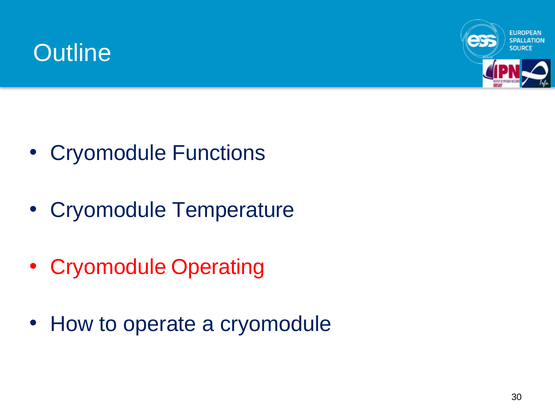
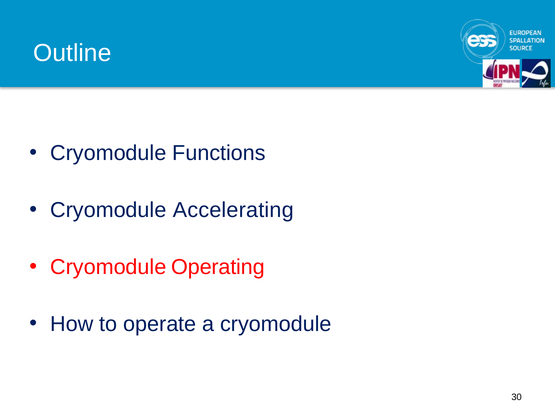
Temperature: Temperature -> Accelerating (233, 210)
